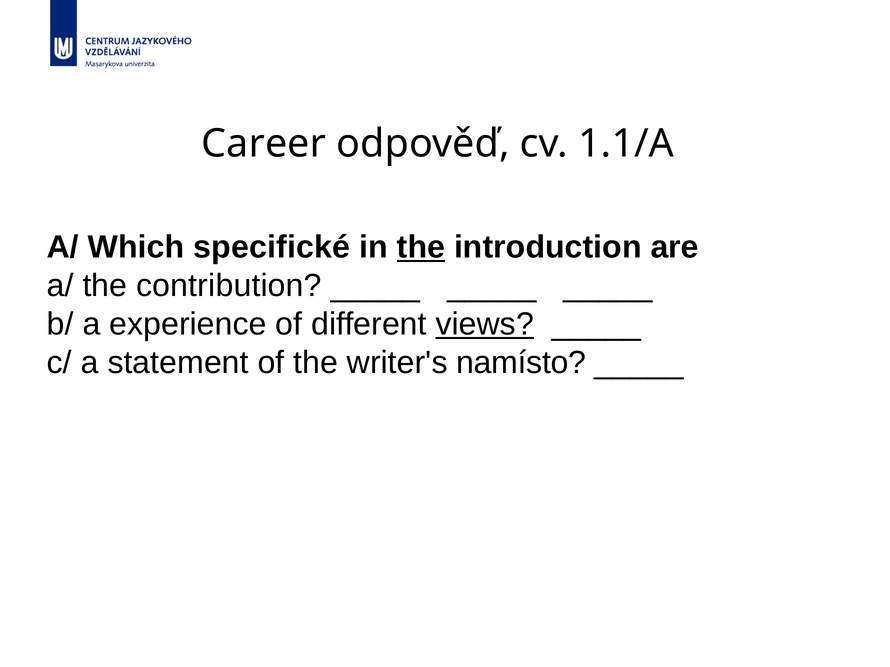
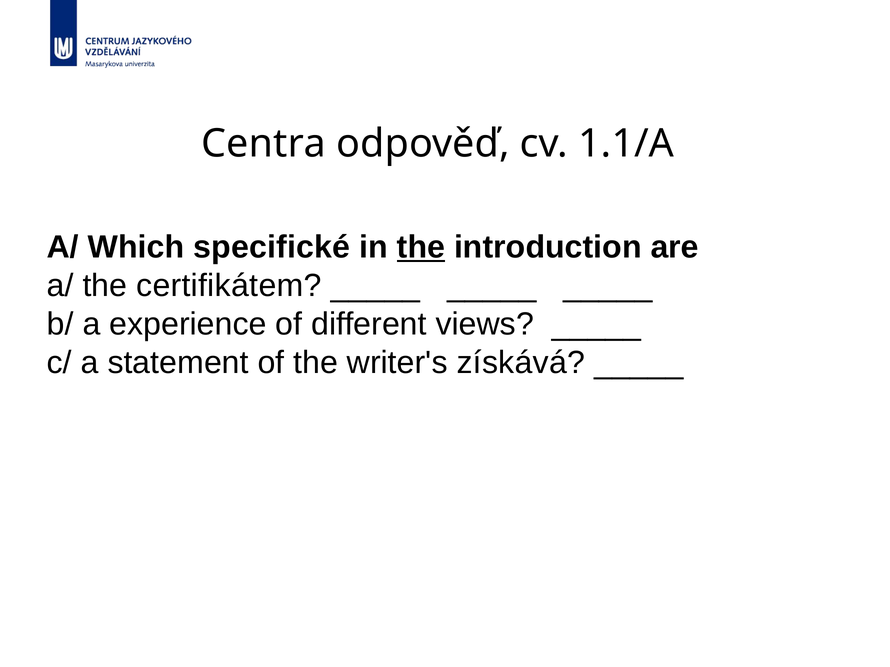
Career: Career -> Centra (264, 144)
contribution: contribution -> certifikátem (229, 286)
views underline: present -> none (485, 324)
namísto: namísto -> získává (521, 363)
